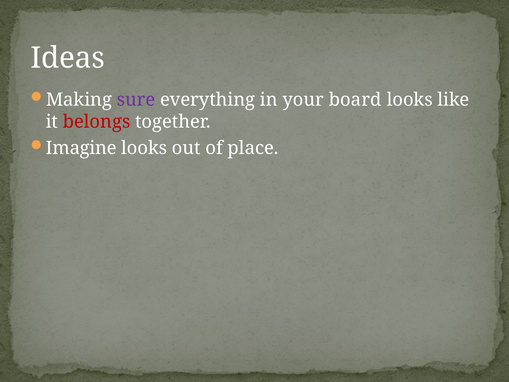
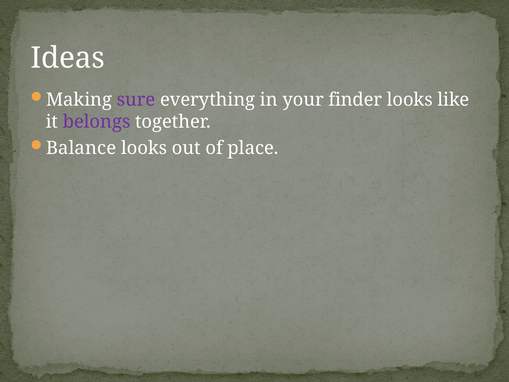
board: board -> finder (355, 100)
belongs colour: red -> purple (97, 122)
Imagine: Imagine -> Balance (81, 148)
